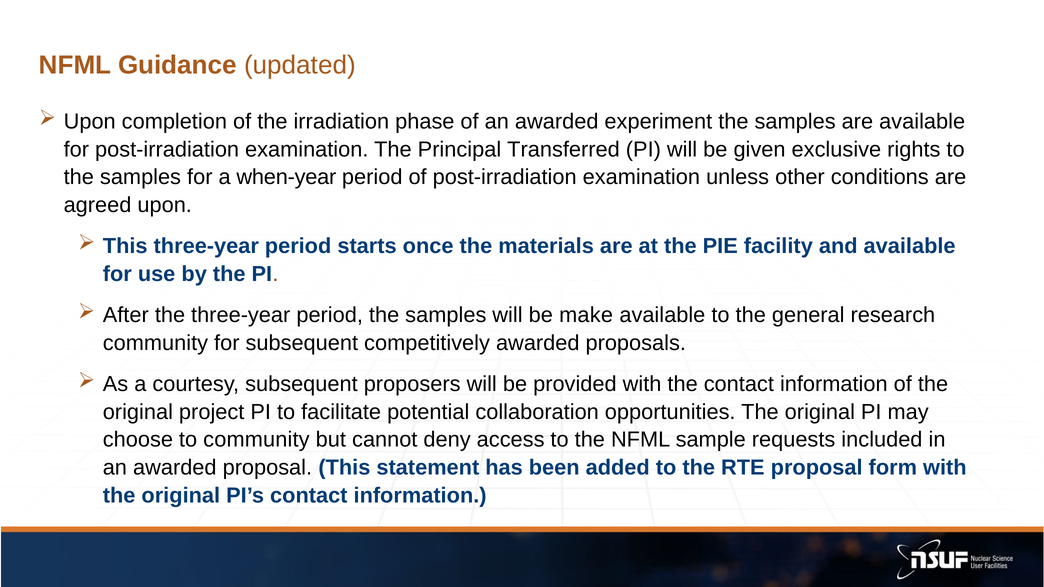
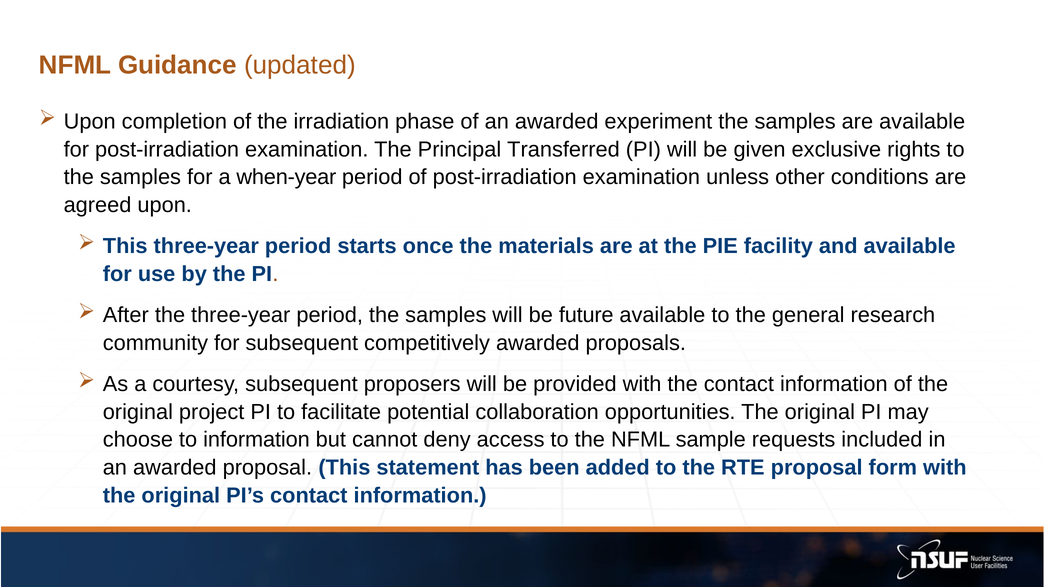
make: make -> future (586, 315)
to community: community -> information (257, 440)
